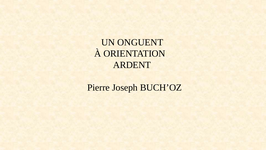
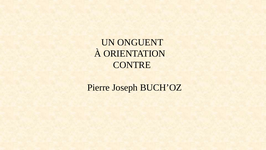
ARDENT: ARDENT -> CONTRE (132, 65)
